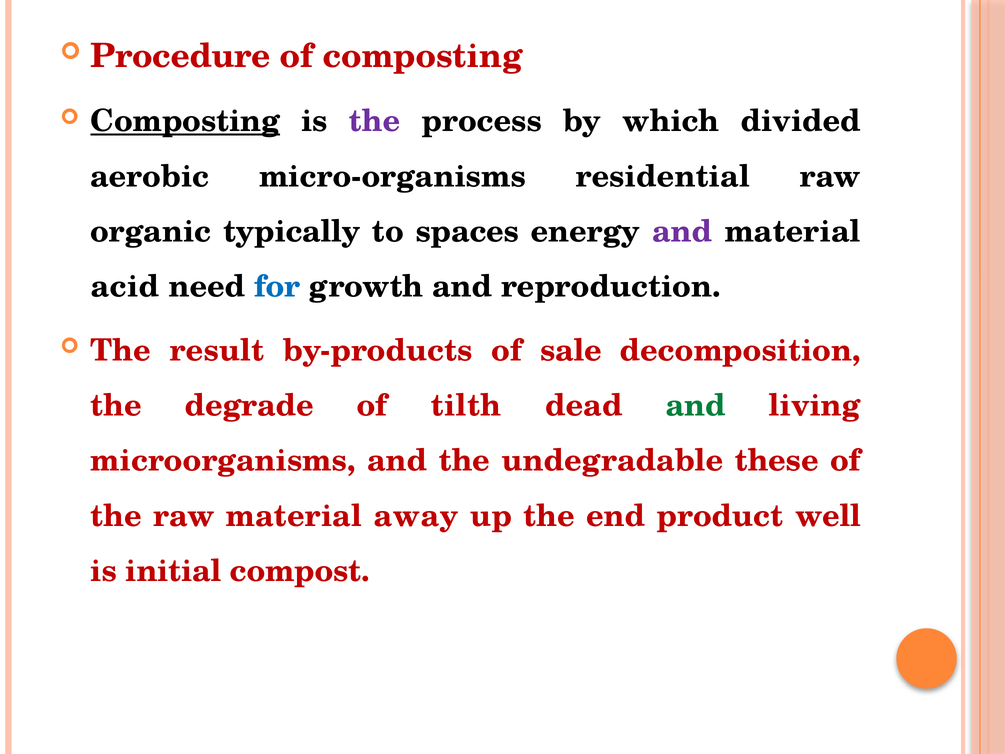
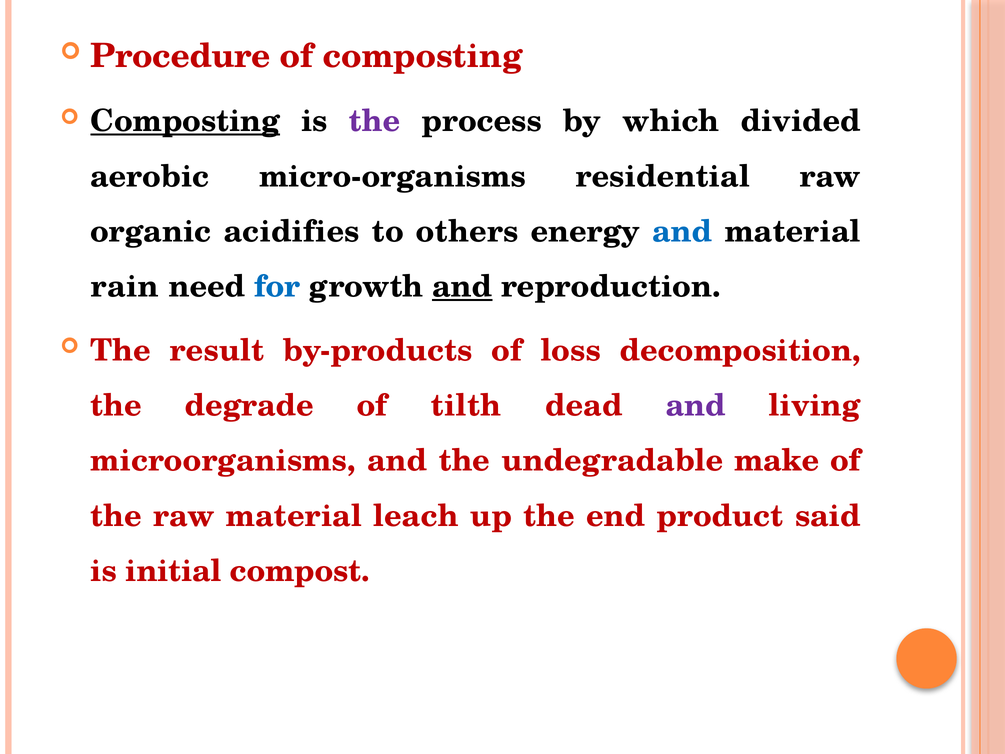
typically: typically -> acidifies (292, 232)
spaces: spaces -> others (467, 232)
and colour: purple -> blue (682, 232)
acid: acid -> rain (125, 287)
and underline: none -> present (462, 287)
sale: sale -> loss (571, 350)
and colour: green -> purple (696, 405)
these: these -> make (777, 461)
away: away -> leach (416, 516)
well: well -> said (828, 516)
